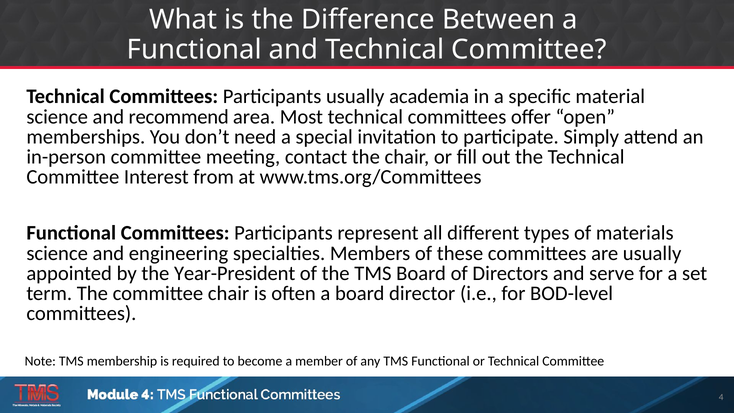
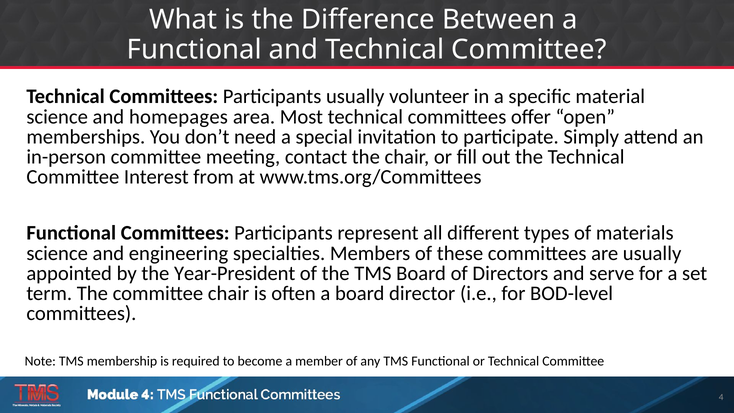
academia: academia -> volunteer (429, 97)
recommend: recommend -> homepages (178, 117)
